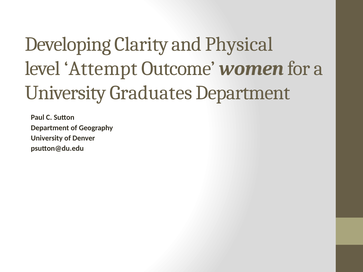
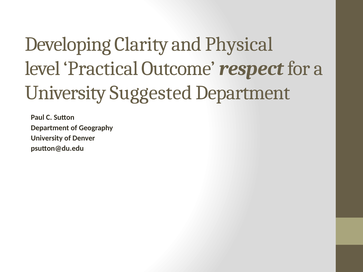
Attempt: Attempt -> Practical (101, 69)
women: women -> respect (251, 69)
Graduates: Graduates -> Suggested (151, 93)
